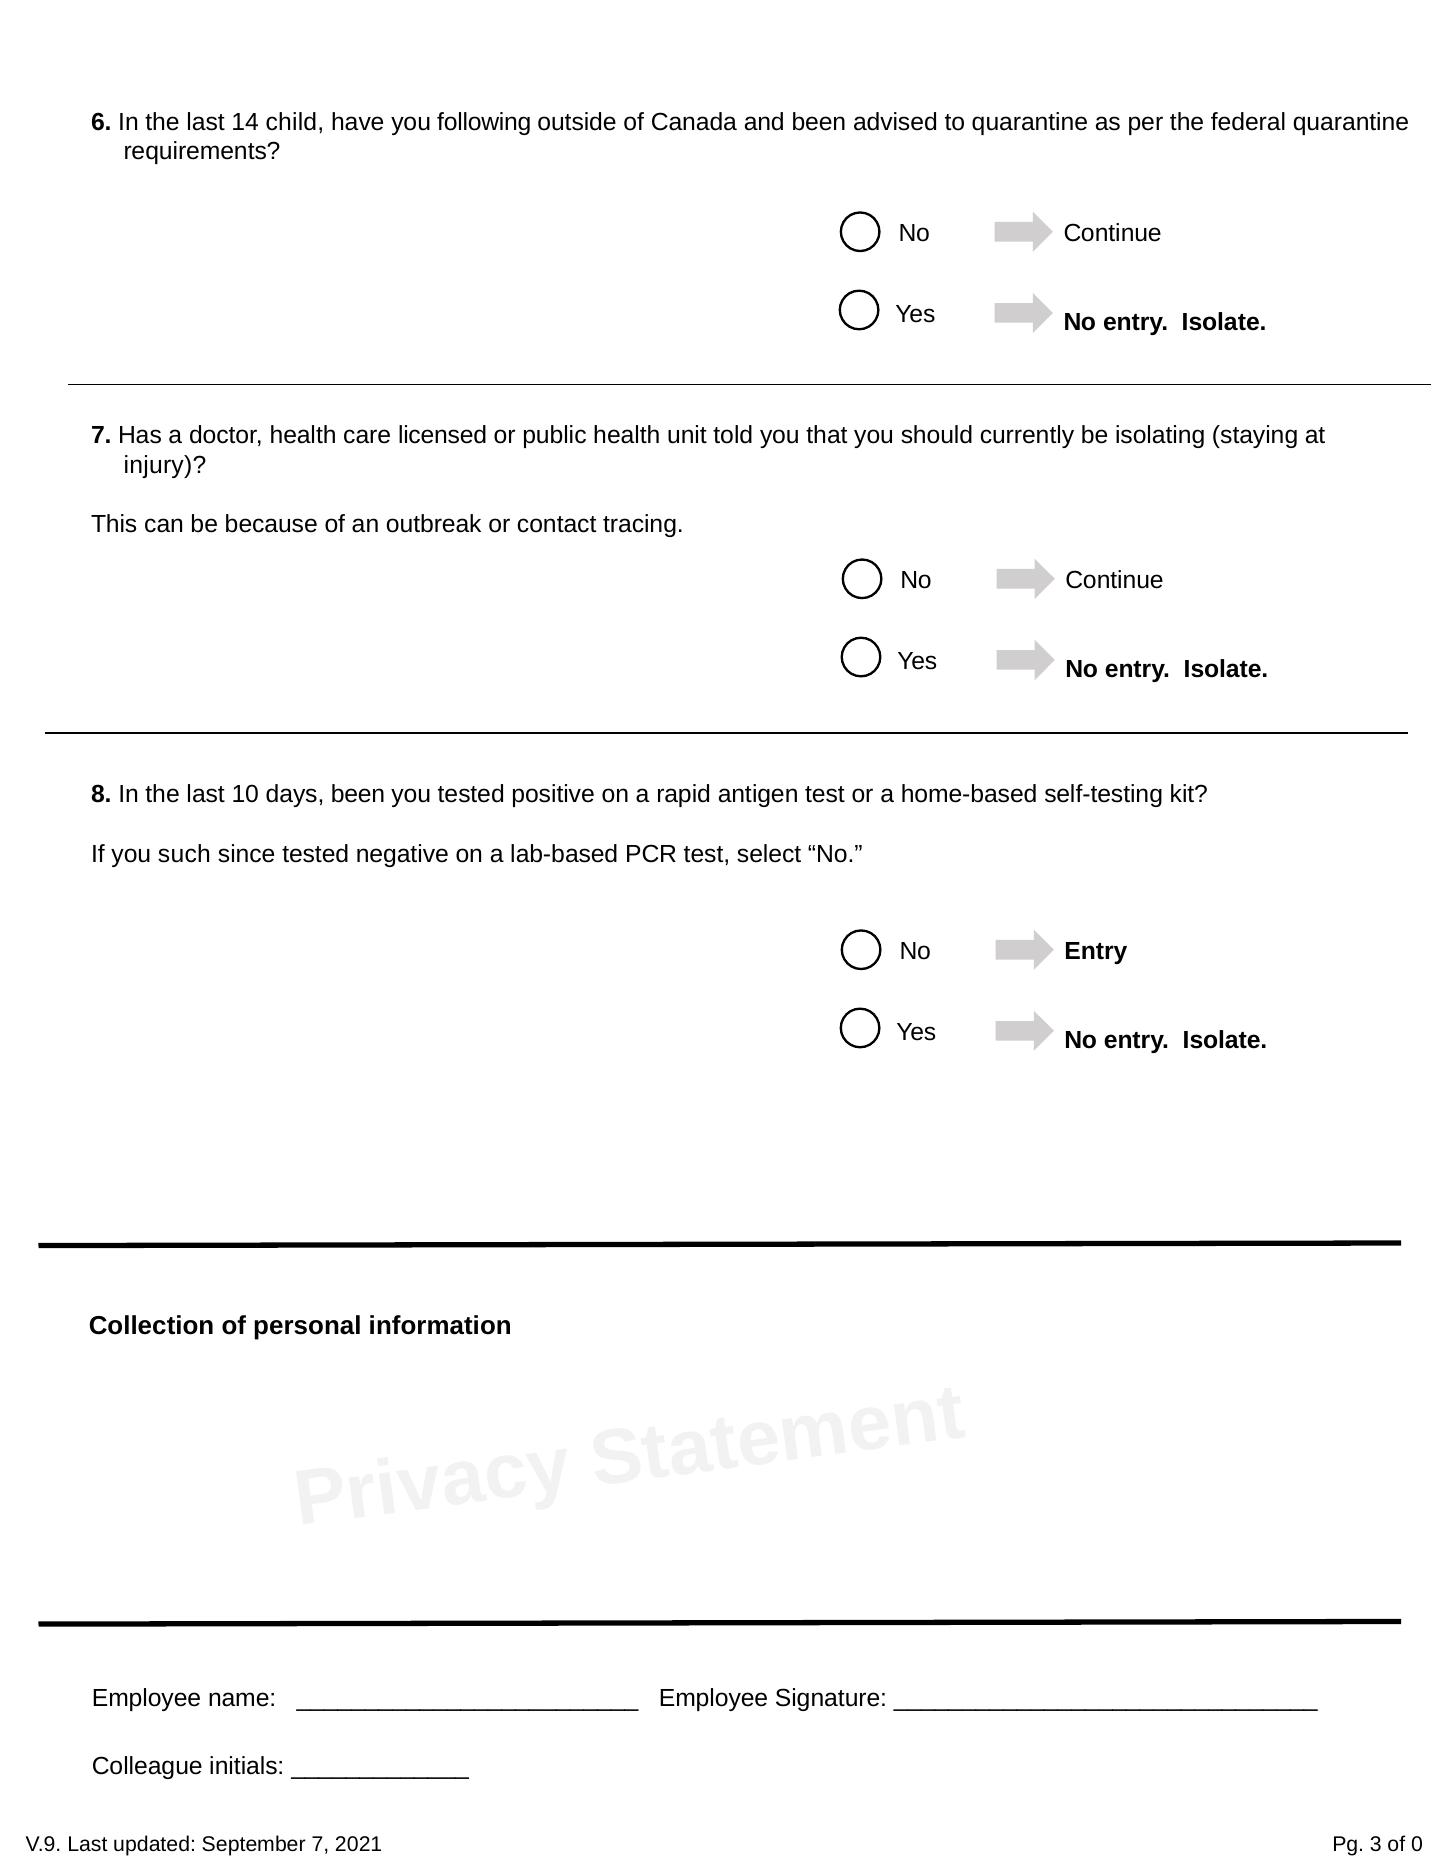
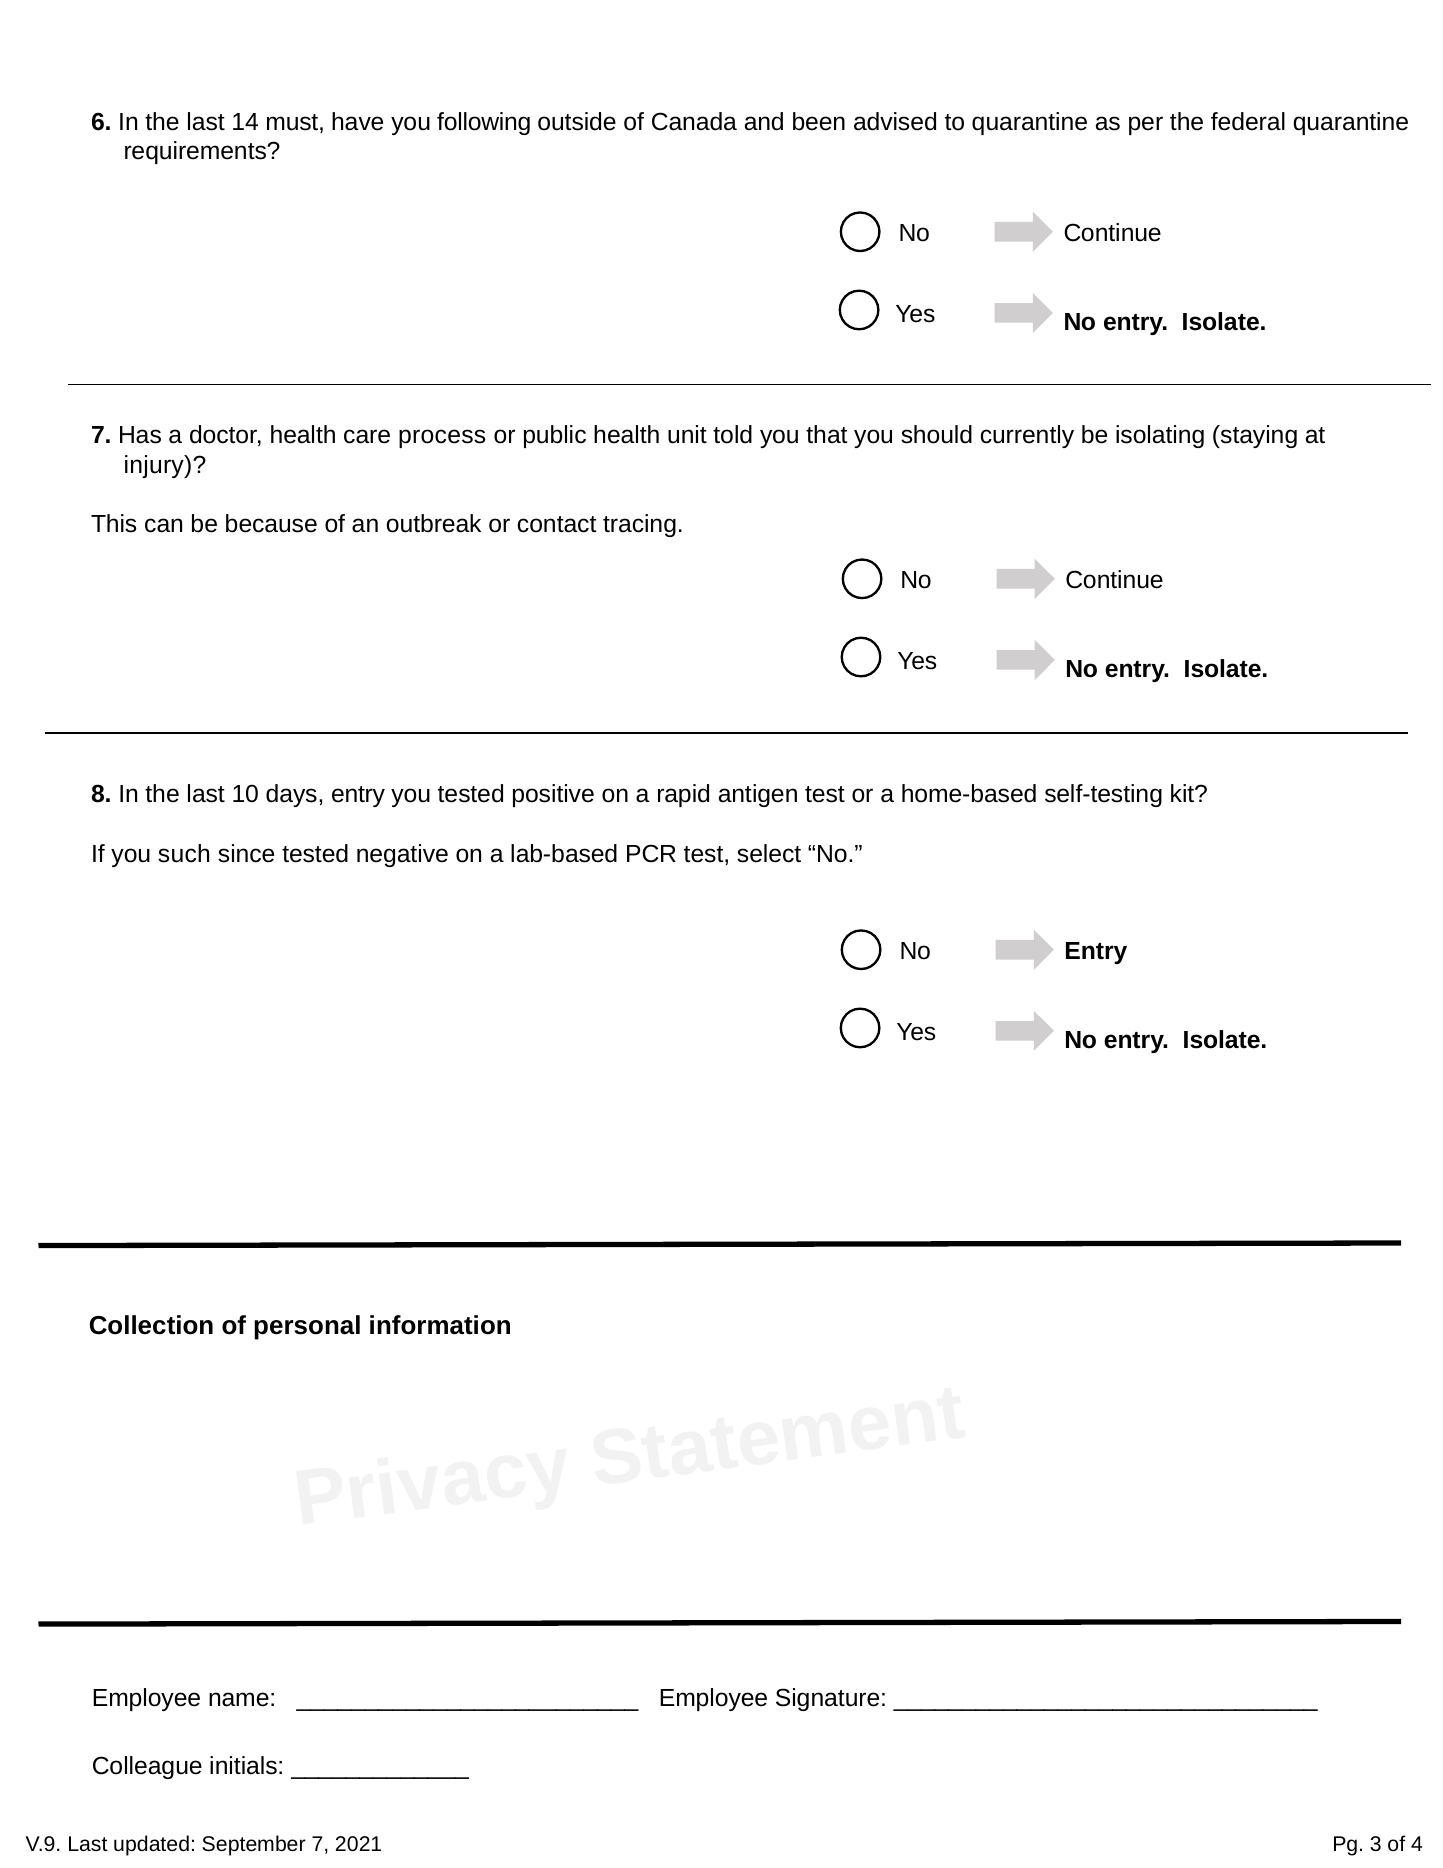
child: child -> must (295, 122)
licensed: licensed -> process (442, 435)
days been: been -> entry (358, 795)
0: 0 -> 4 (1417, 1844)
